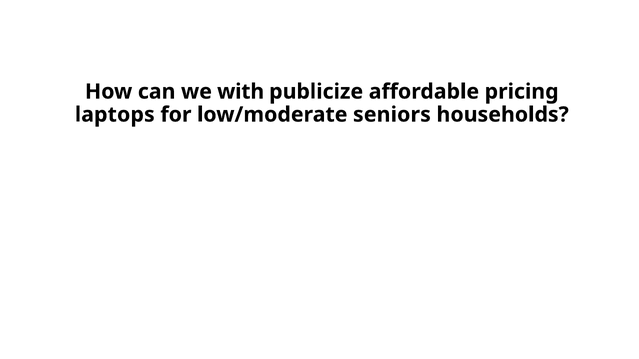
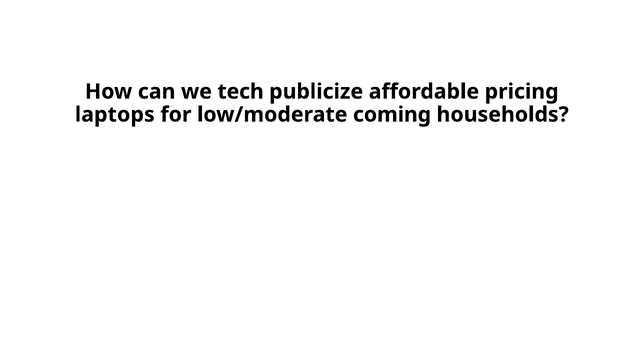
with: with -> tech (241, 92)
seniors: seniors -> coming (392, 115)
